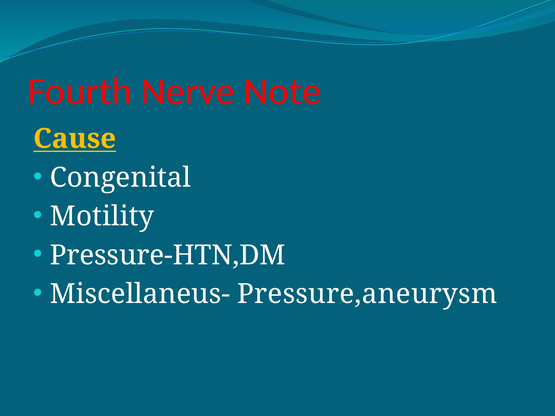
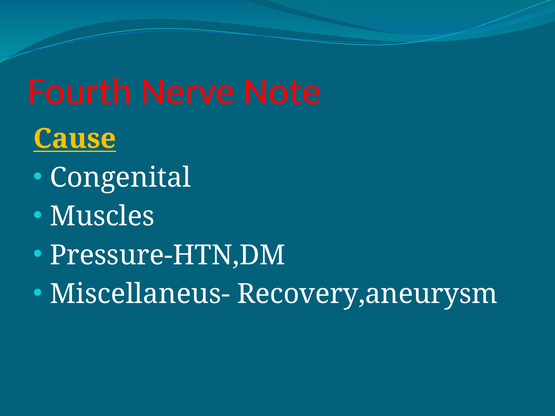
Motility: Motility -> Muscles (102, 216)
Pressure,aneurysm: Pressure,aneurysm -> Recovery,aneurysm (367, 294)
